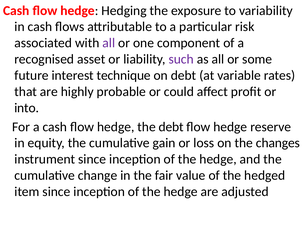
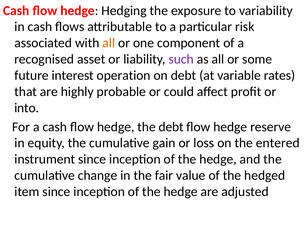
all colour: purple -> orange (109, 43)
technique: technique -> operation (124, 75)
changes: changes -> entered (278, 143)
